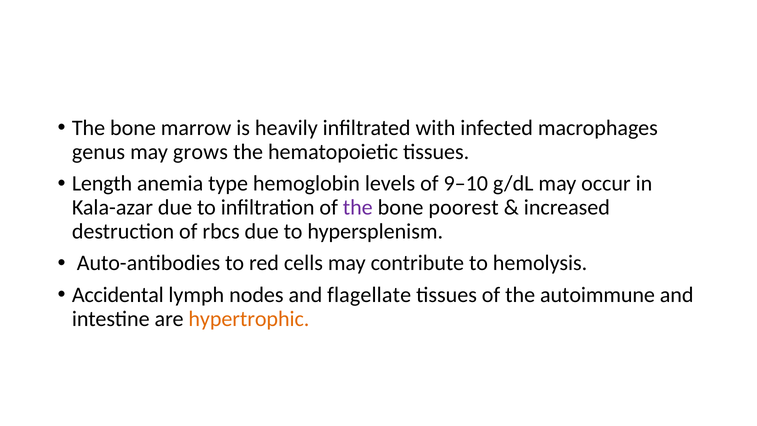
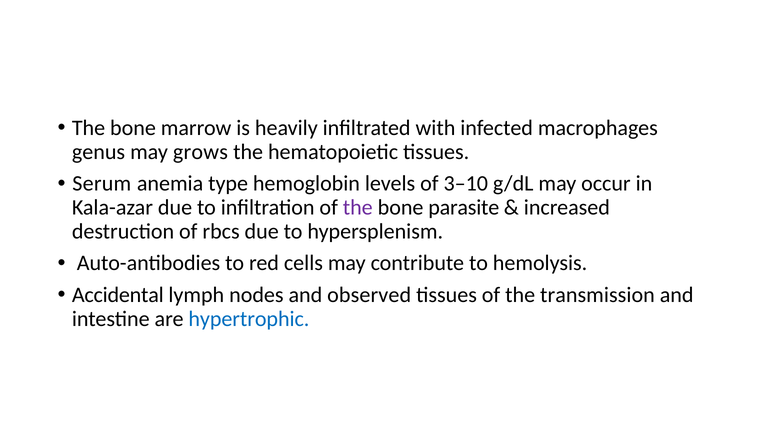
Length: Length -> Serum (102, 184)
9–10: 9–10 -> 3–10 (466, 184)
poorest: poorest -> parasite (464, 207)
flagellate: flagellate -> observed (369, 295)
autoimmune: autoimmune -> transmission (597, 295)
hypertrophic colour: orange -> blue (249, 319)
